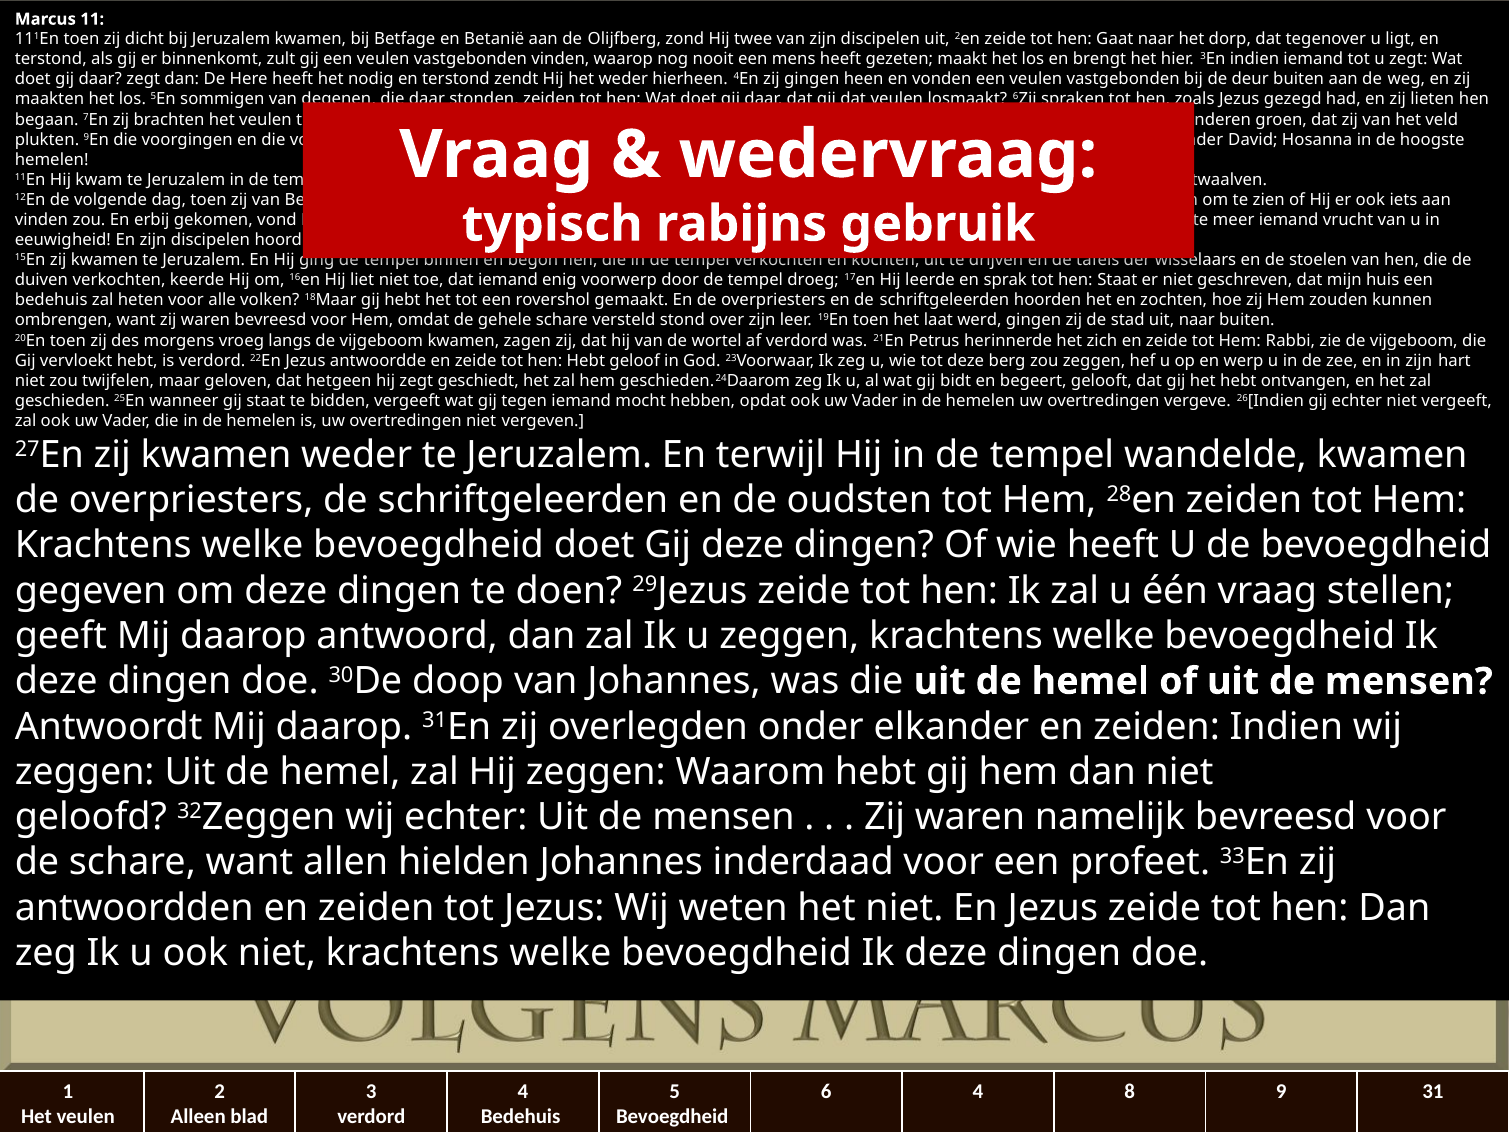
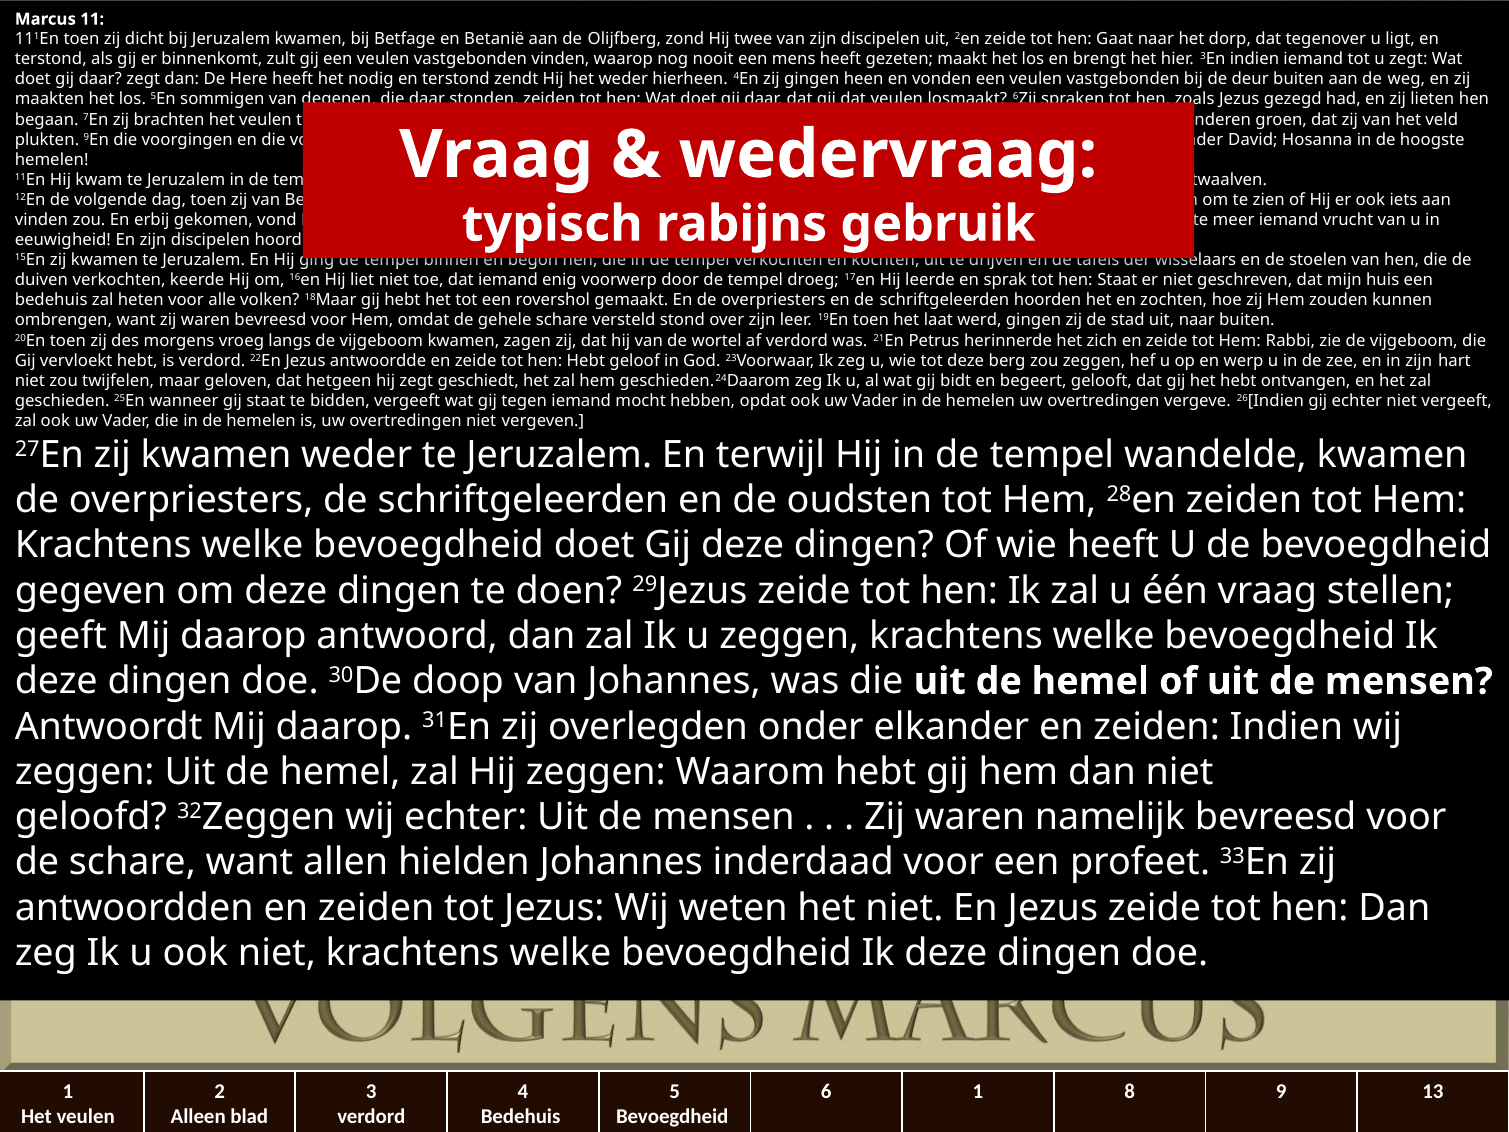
6 4: 4 -> 1 (978, 1091)
31: 31 -> 13 (1433, 1091)
